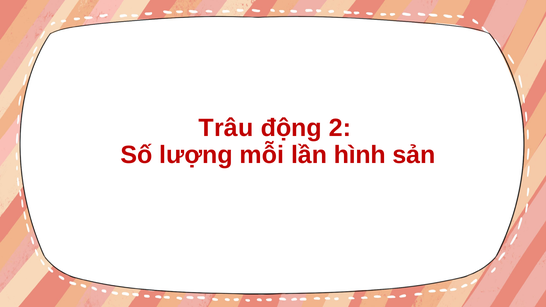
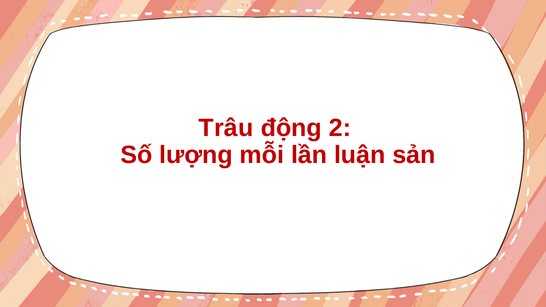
hình: hình -> luận (360, 155)
